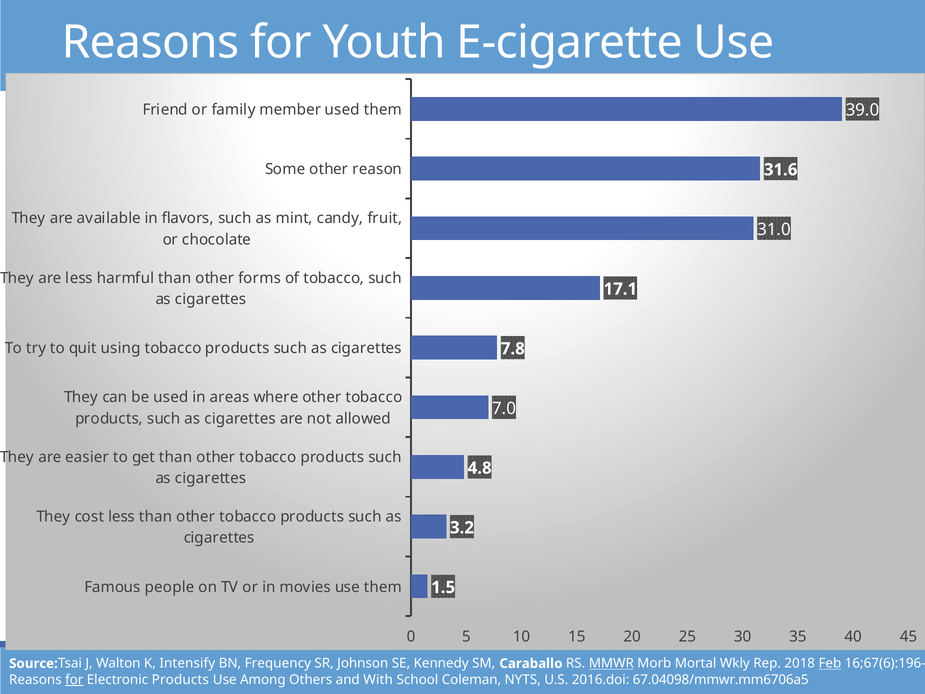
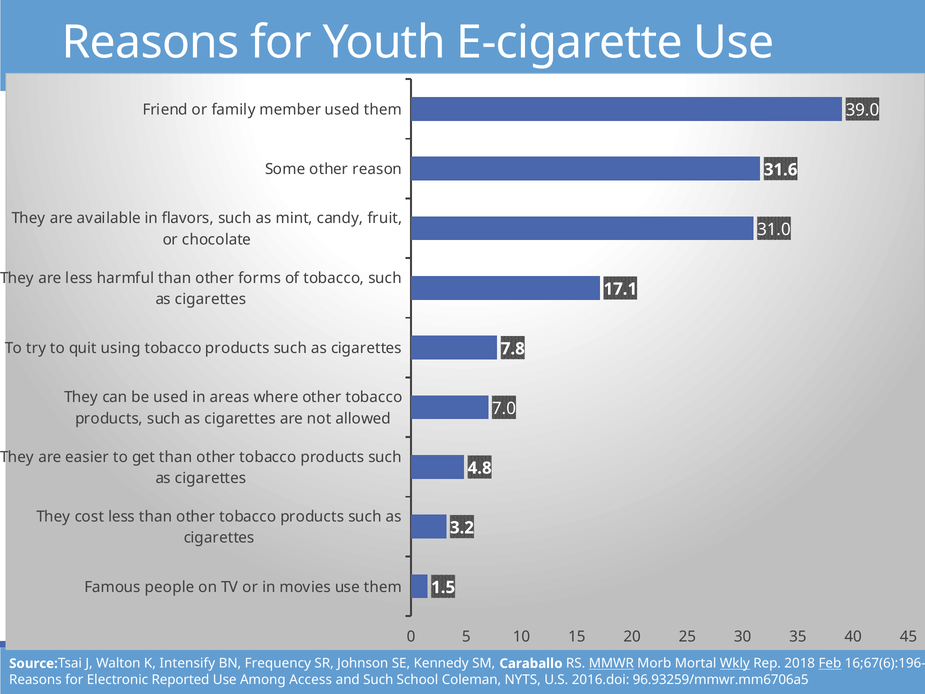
Wkly underline: none -> present (735, 663)
for underline: present -> none (74, 679)
Electronic Products: Products -> Reported (180, 679)
Others: Others -> Access (311, 679)
and With: With -> Such (378, 679)
67.04098/mmwr.mm6706a5: 67.04098/mmwr.mm6706a5 -> 96.93259/mmwr.mm6706a5 (721, 679)
